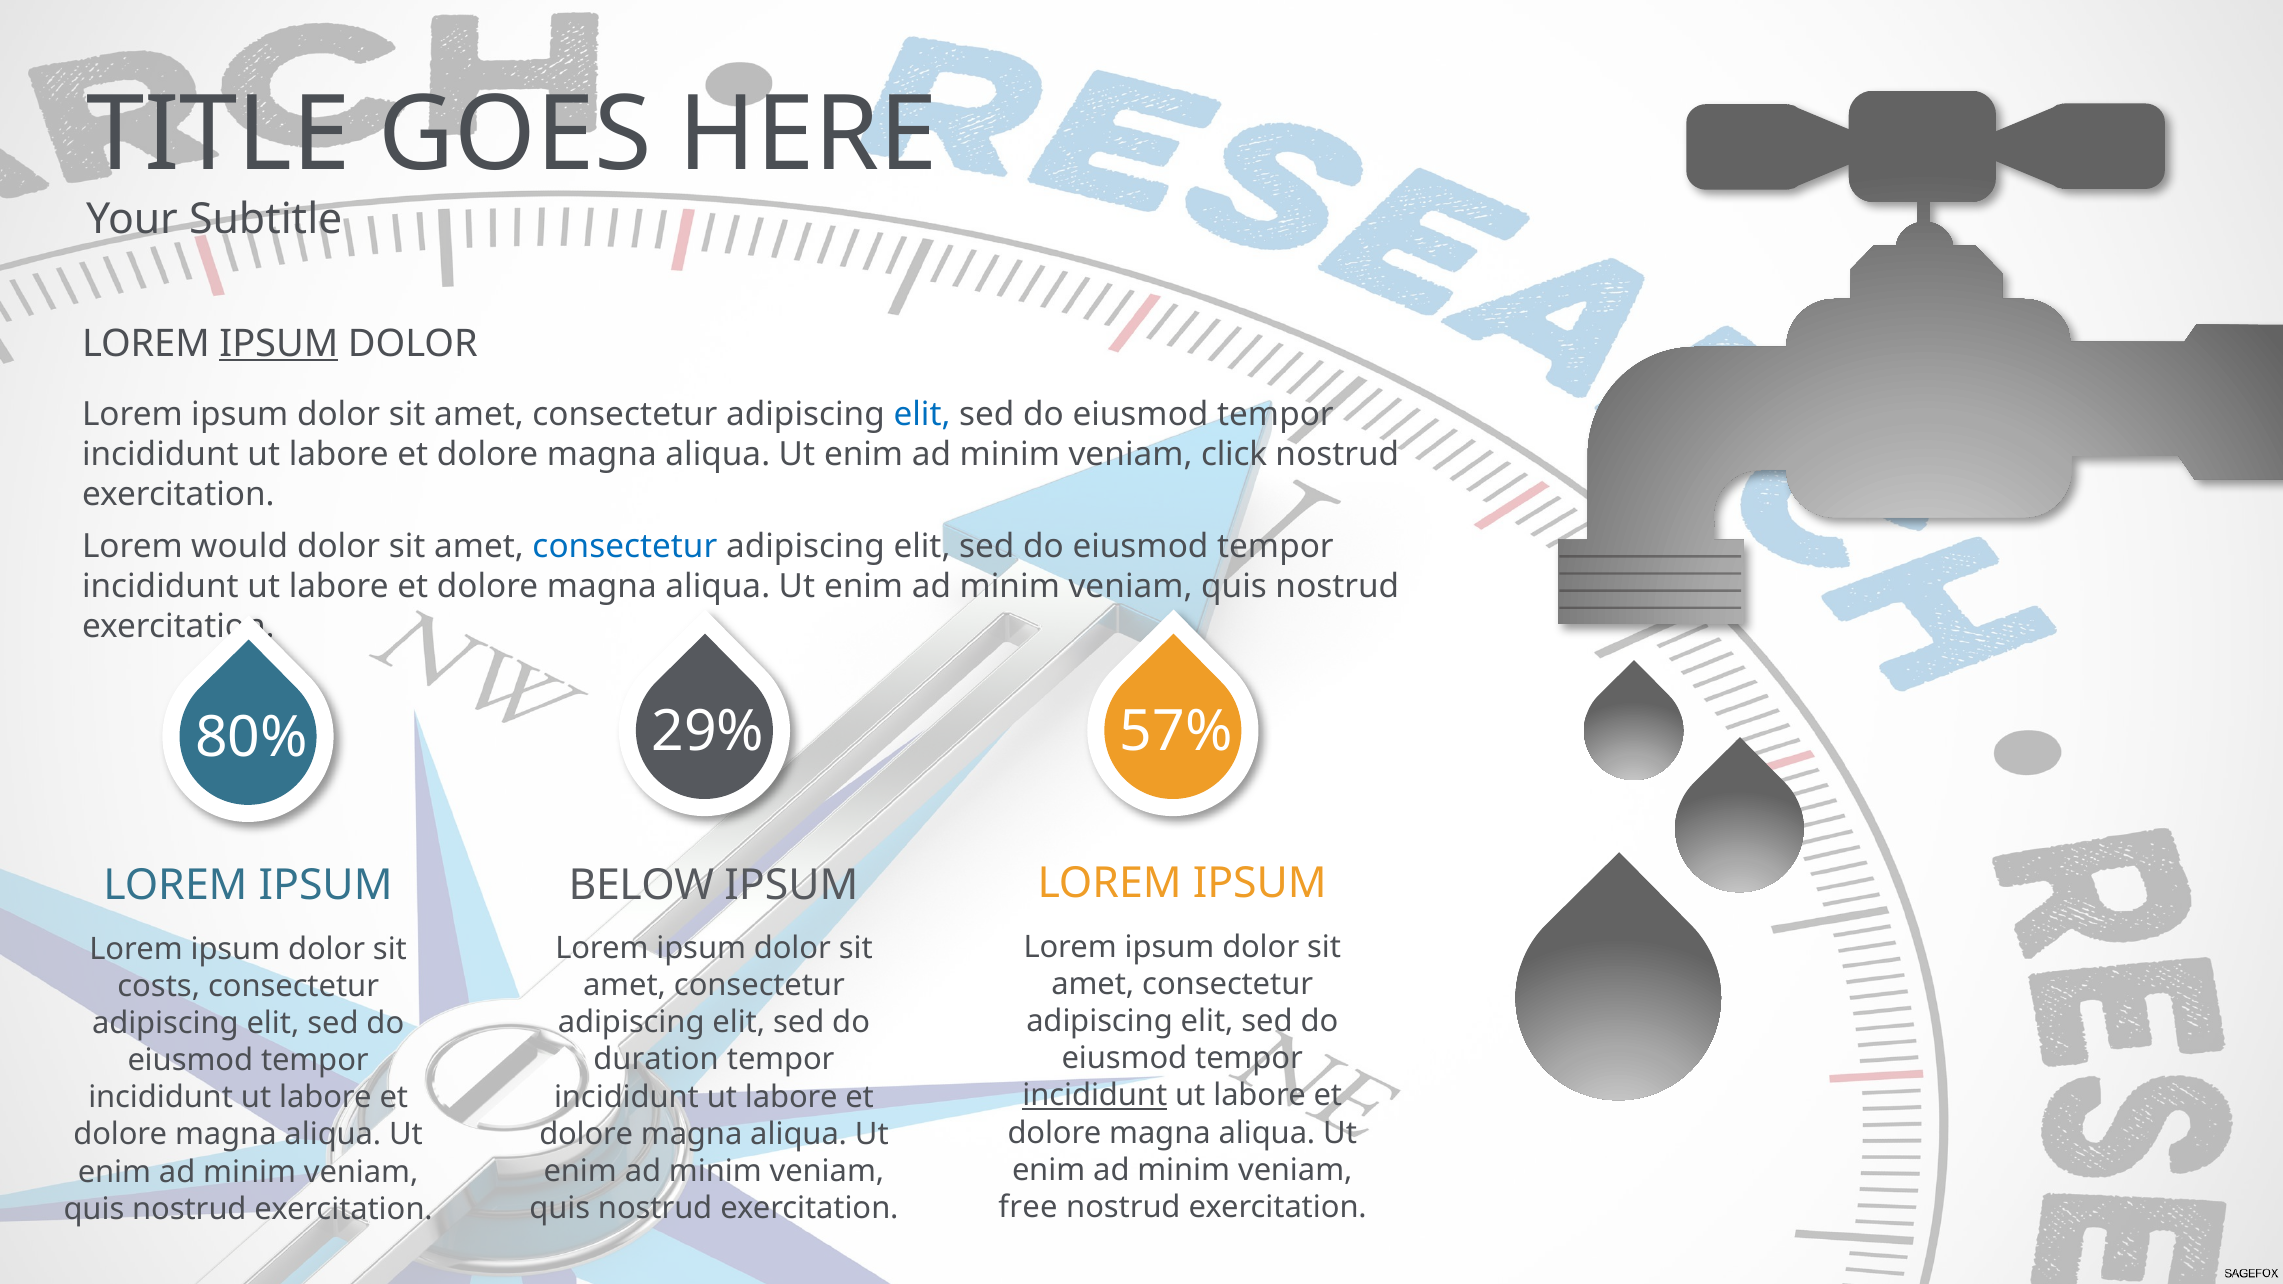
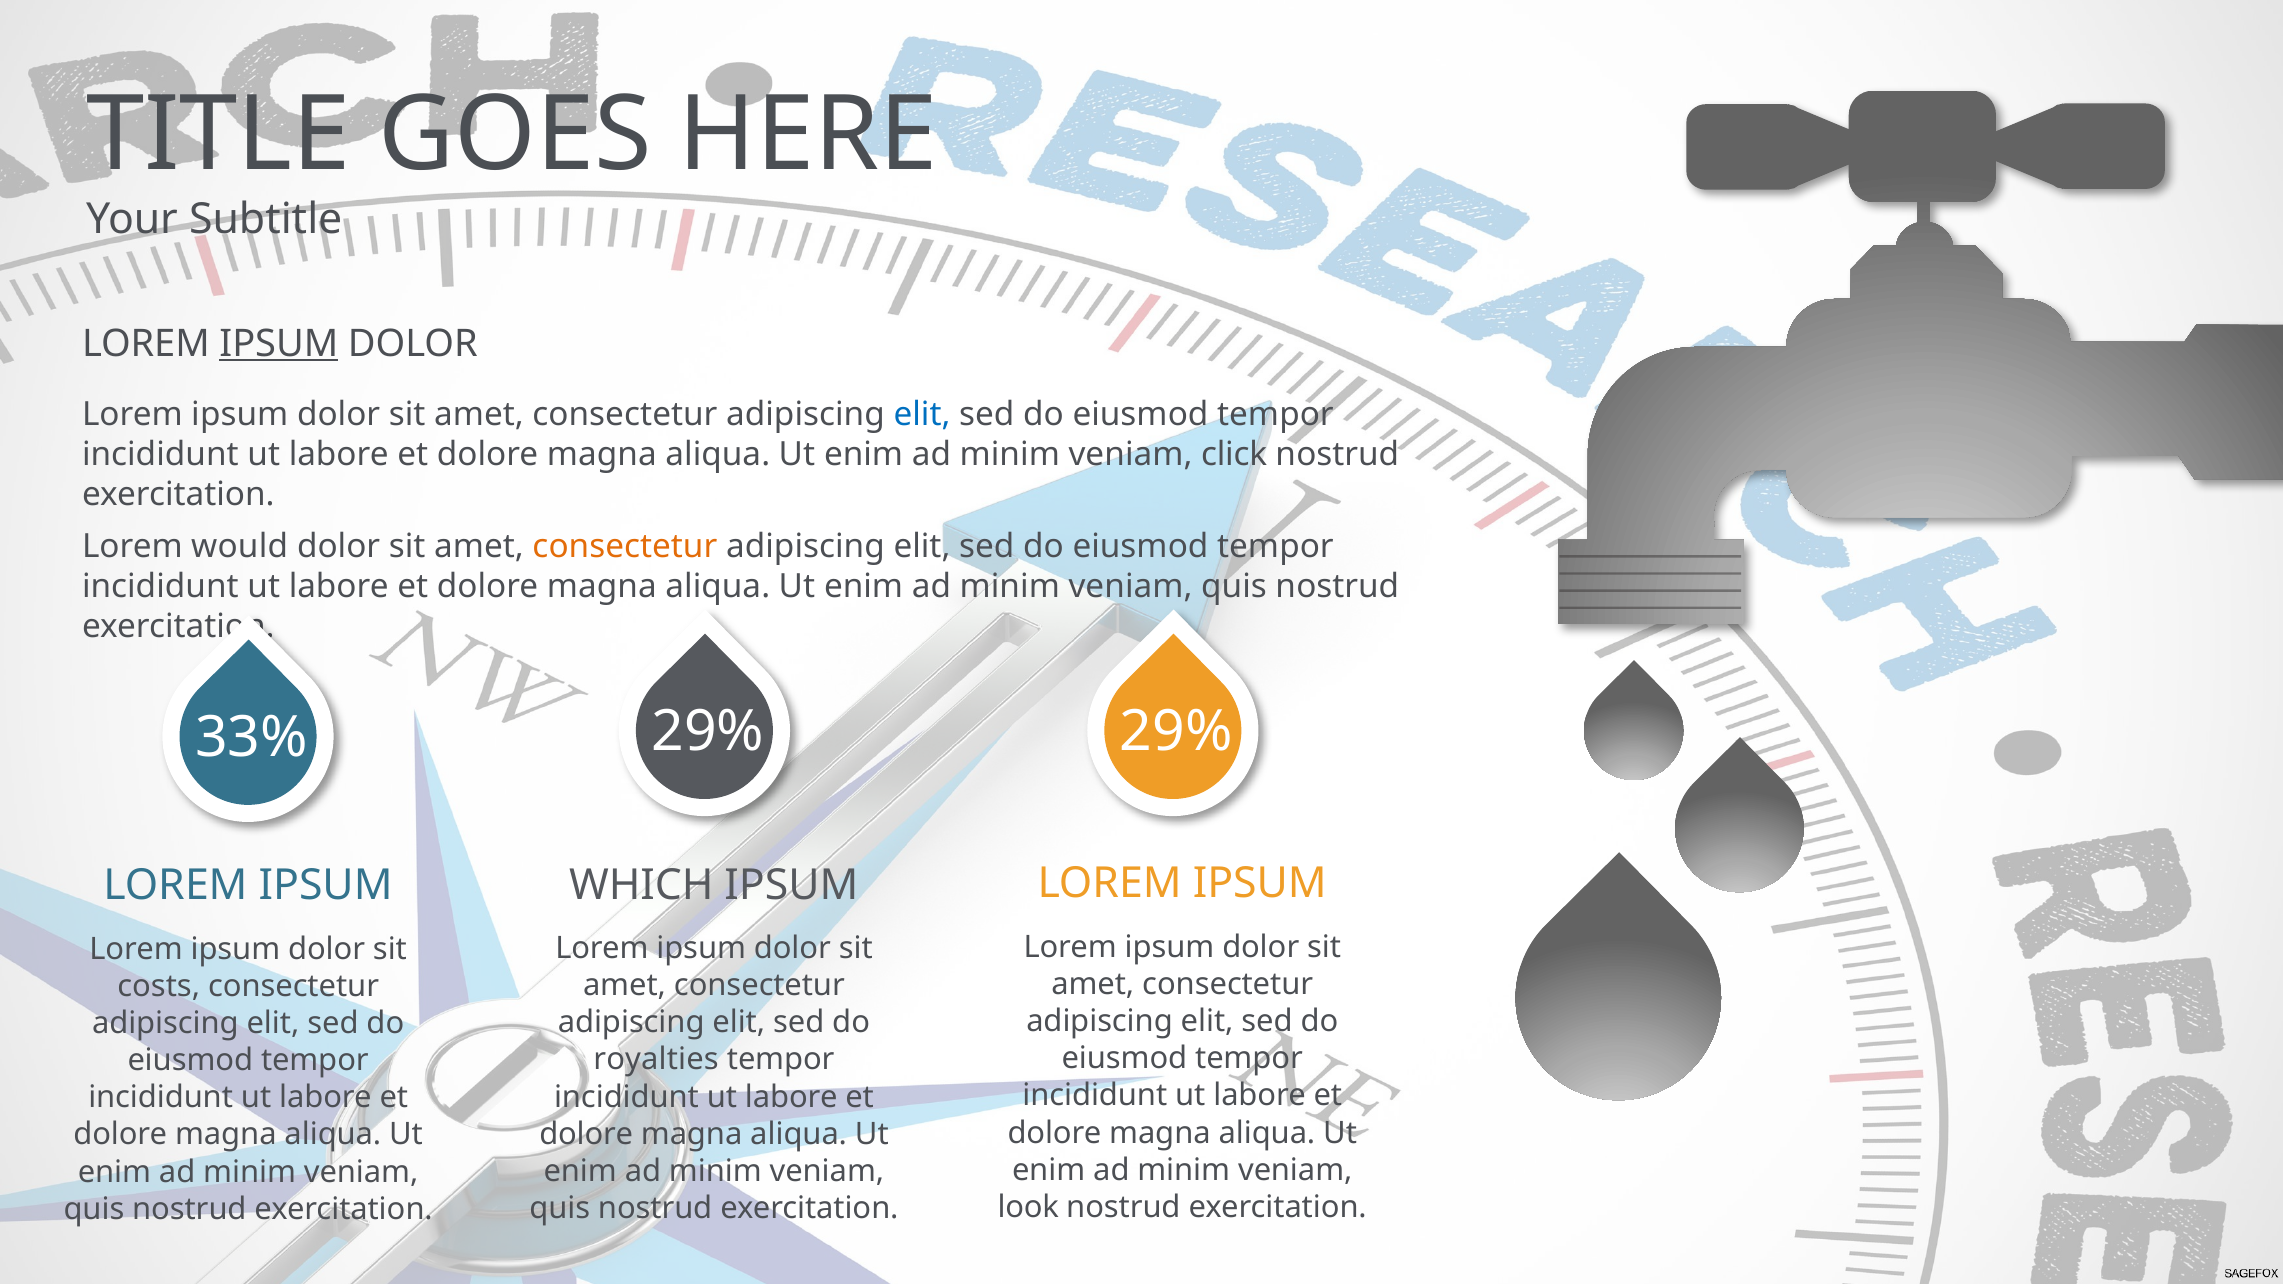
consectetur colour: blue -> orange (625, 546)
80%: 80% -> 33% (251, 737)
29% 57%: 57% -> 29% (1176, 732)
BELOW: BELOW -> WHICH (641, 885)
duration: duration -> royalties (656, 1060)
incididunt underline: present -> none (1095, 1096)
free: free -> look (1028, 1207)
